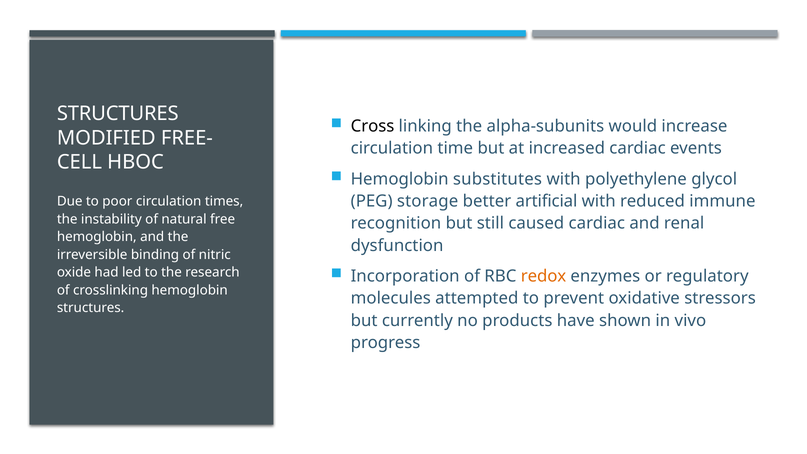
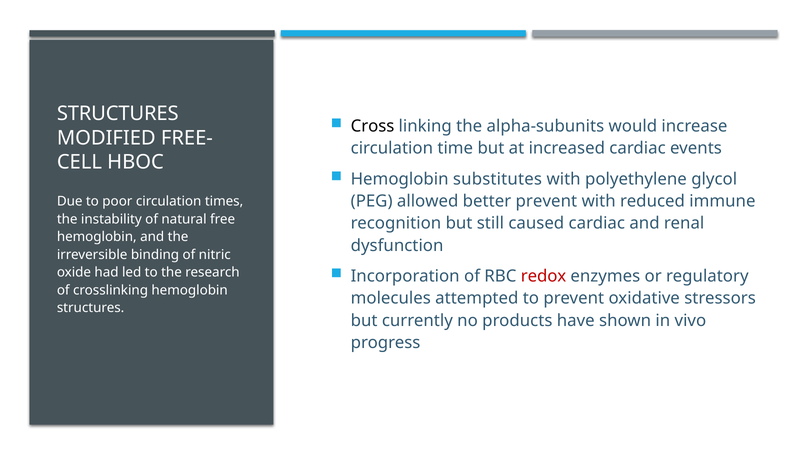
storage: storage -> allowed (428, 201)
better artificial: artificial -> prevent (546, 201)
redox colour: orange -> red (544, 276)
